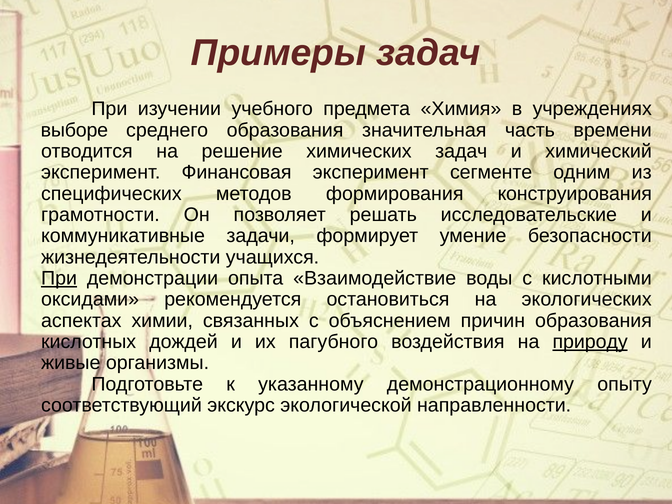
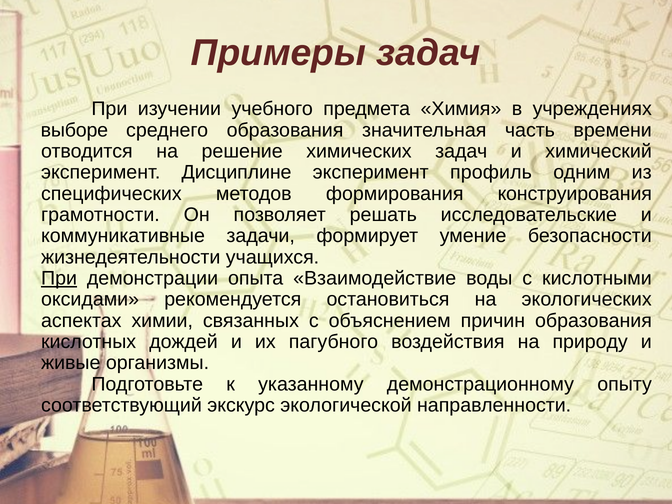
Финансовая: Финансовая -> Дисциплине (237, 173)
сегменте: сегменте -> профиль (491, 173)
природу underline: present -> none (590, 342)
